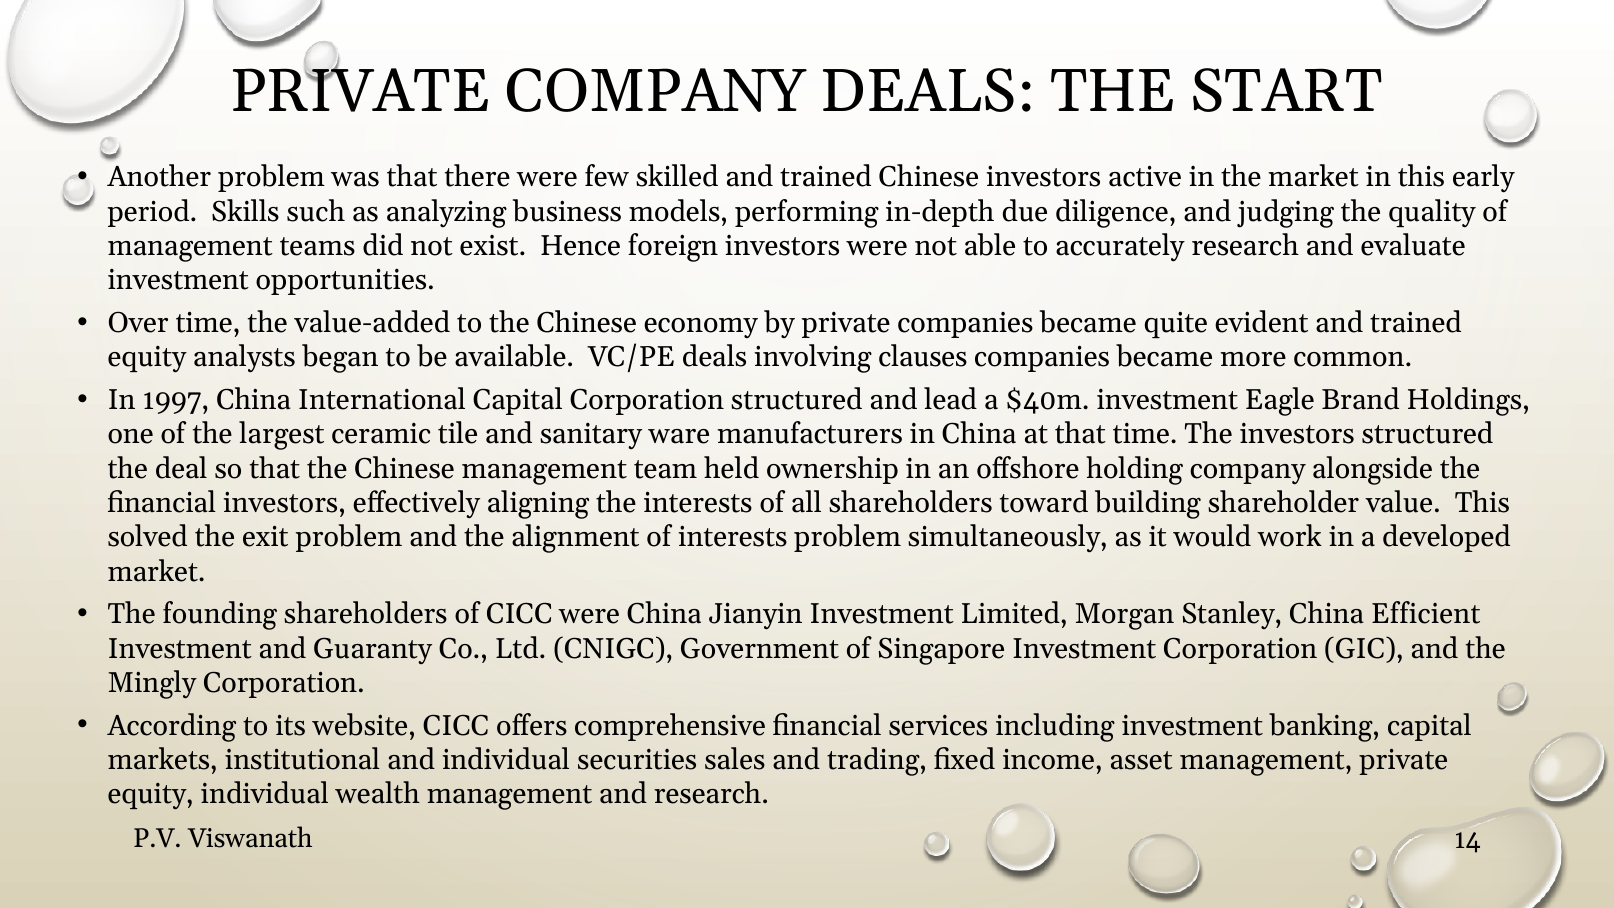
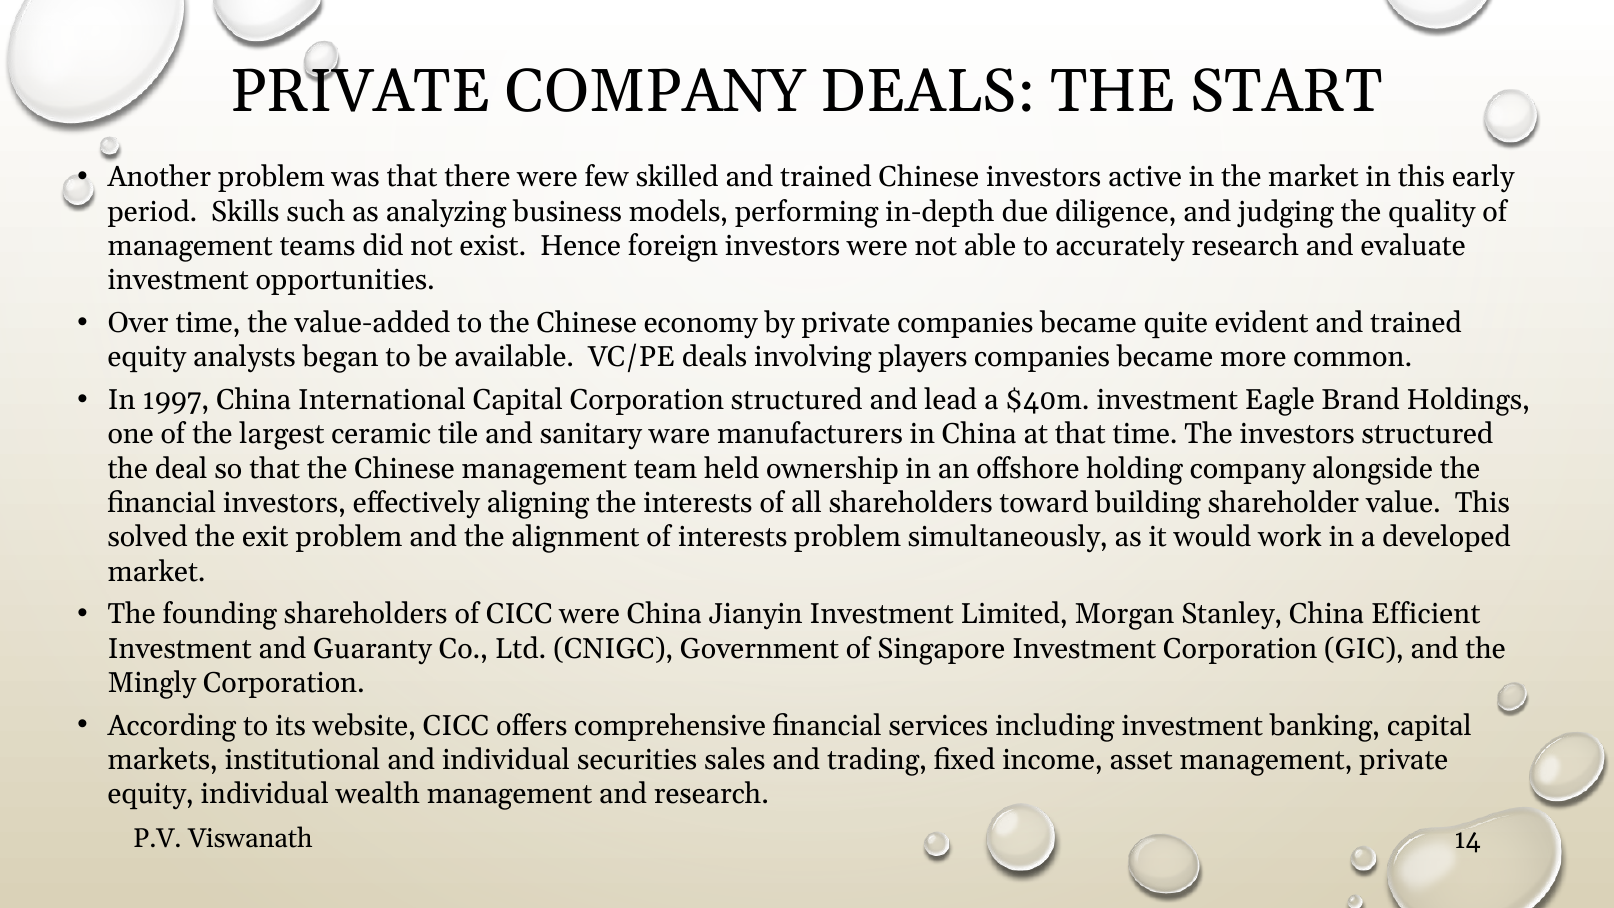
clauses: clauses -> players (923, 357)
